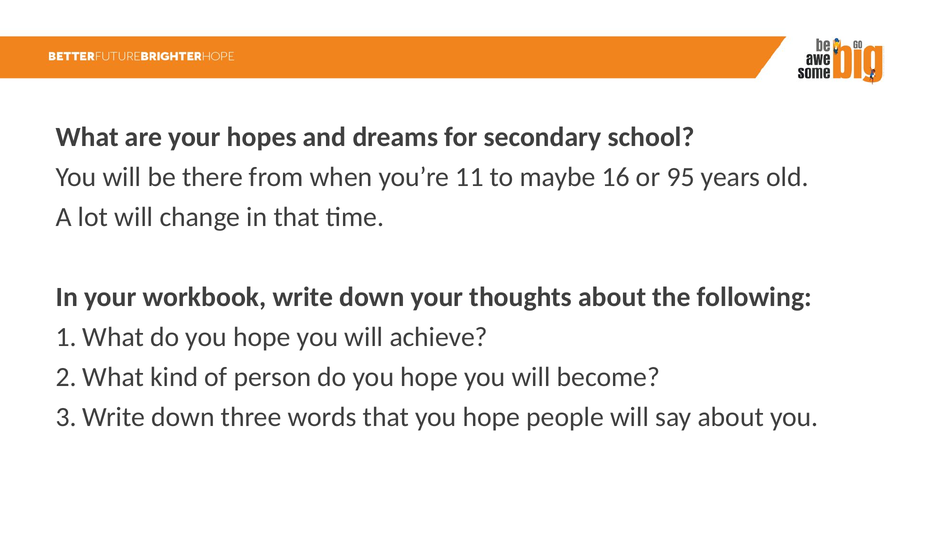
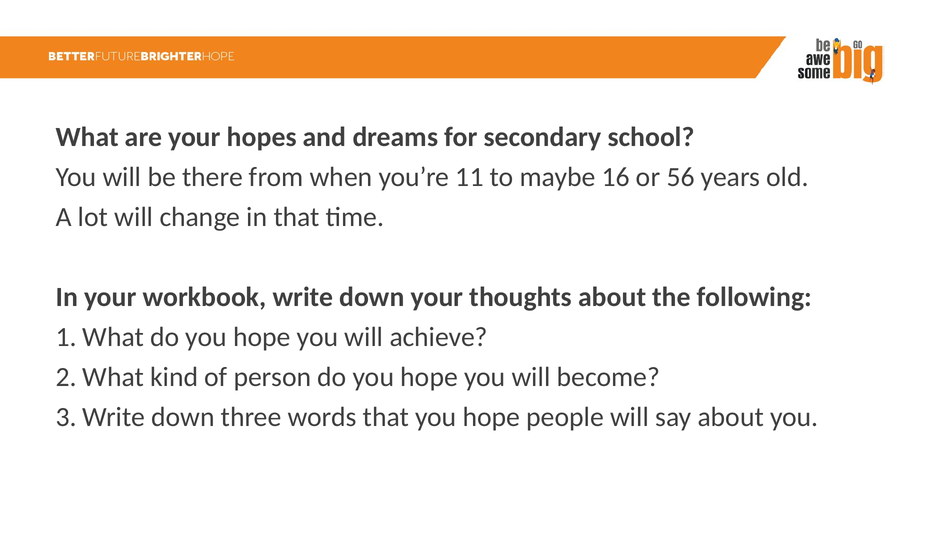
95: 95 -> 56 (681, 177)
